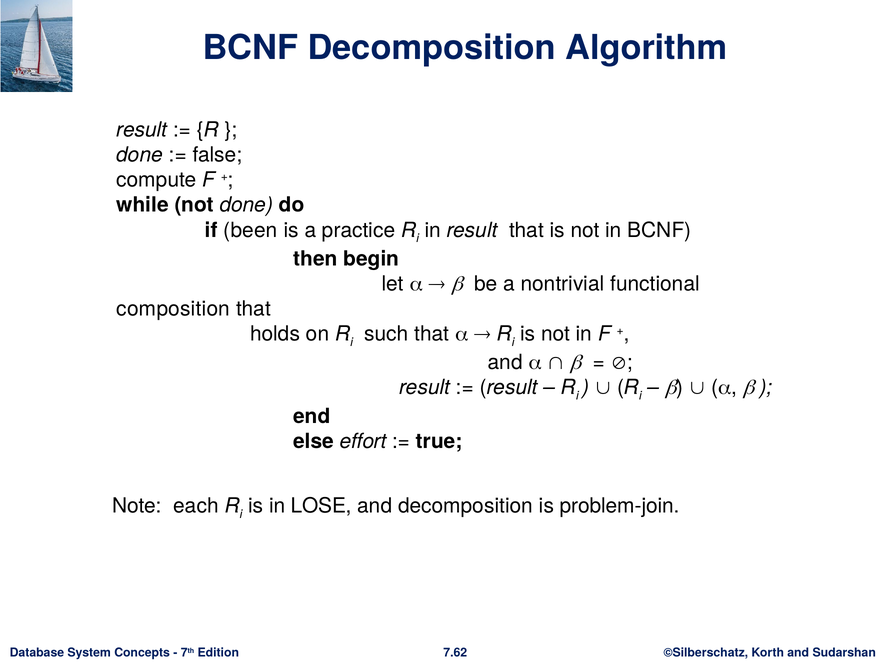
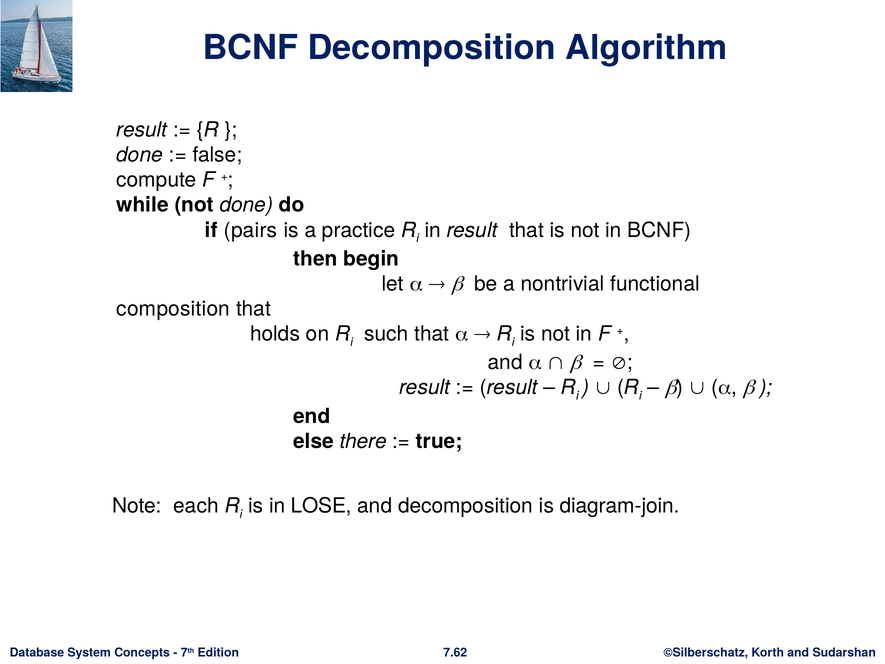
been: been -> pairs (250, 230)
effort: effort -> there (363, 441)
problem-join: problem-join -> diagram-join (620, 506)
